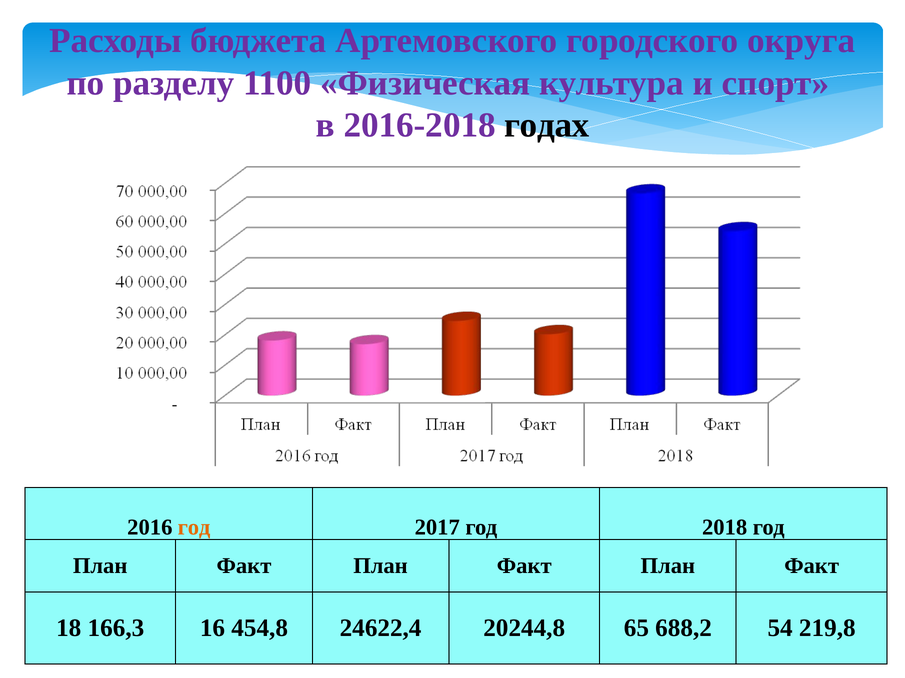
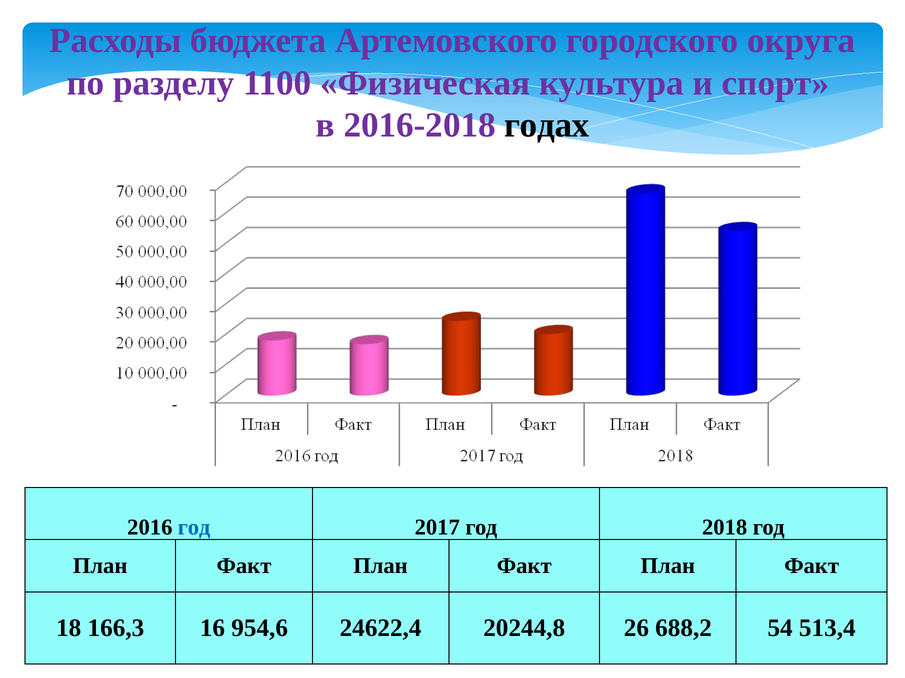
год colour: orange -> blue (194, 528)
454,8: 454,8 -> 954,6 (260, 629)
65: 65 -> 26 (636, 629)
219,8: 219,8 -> 513,4 (827, 629)
